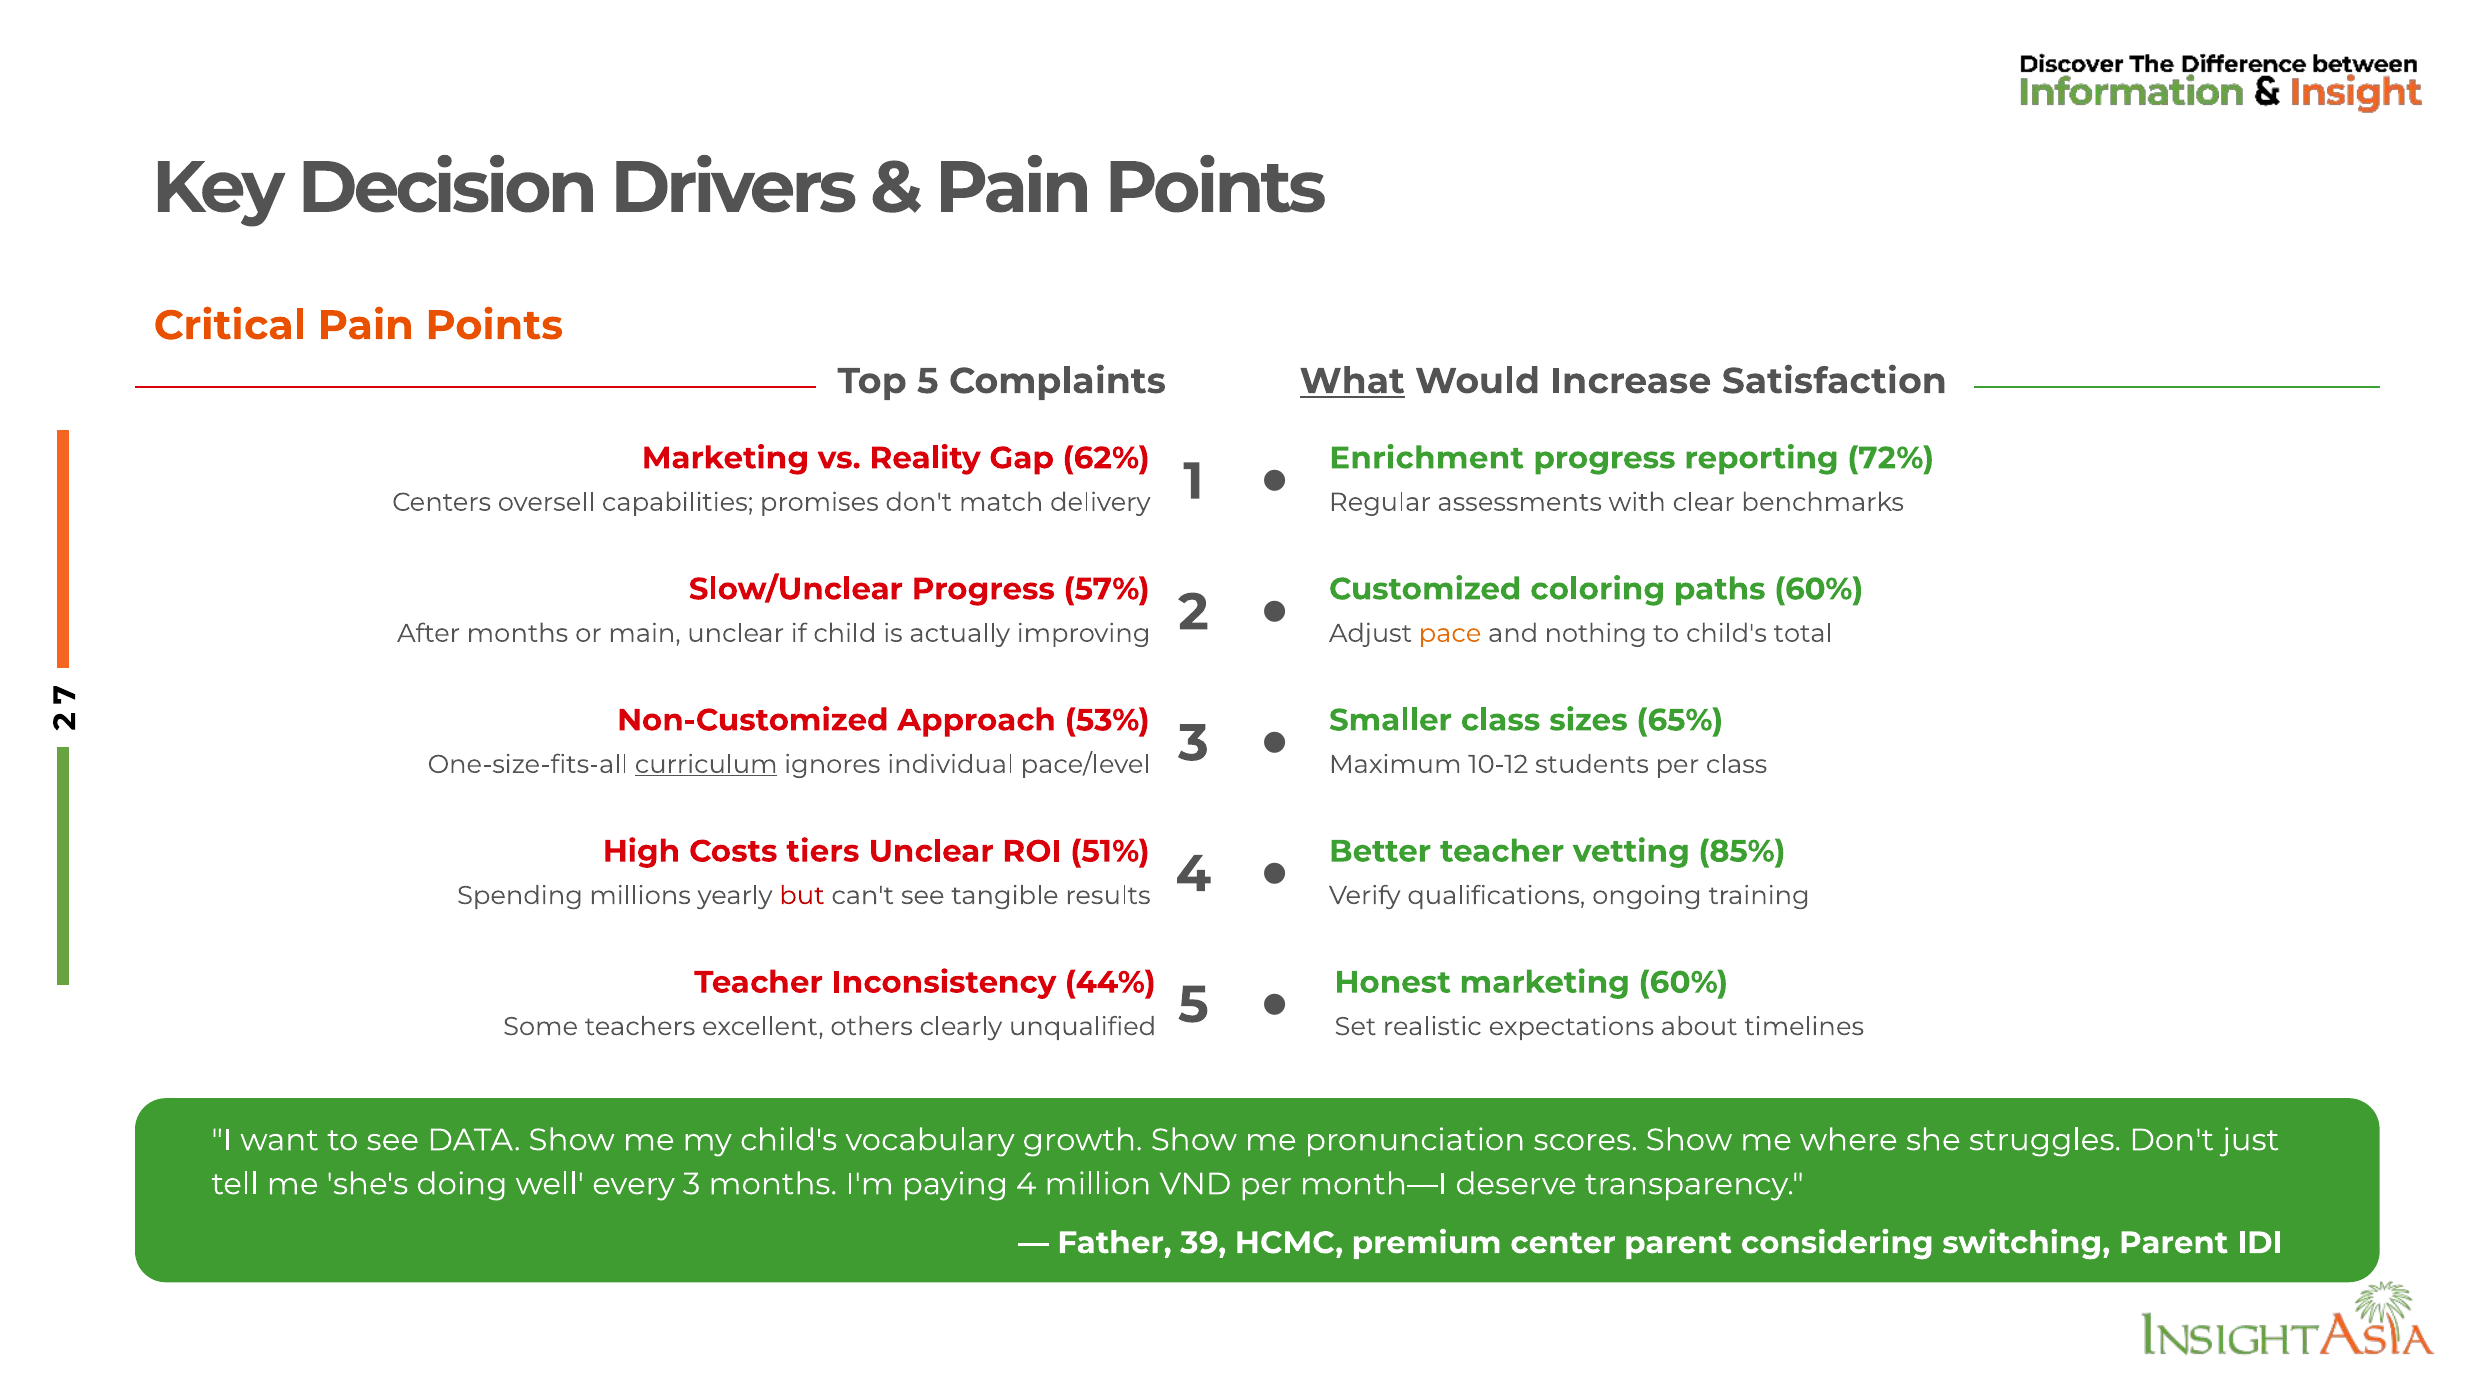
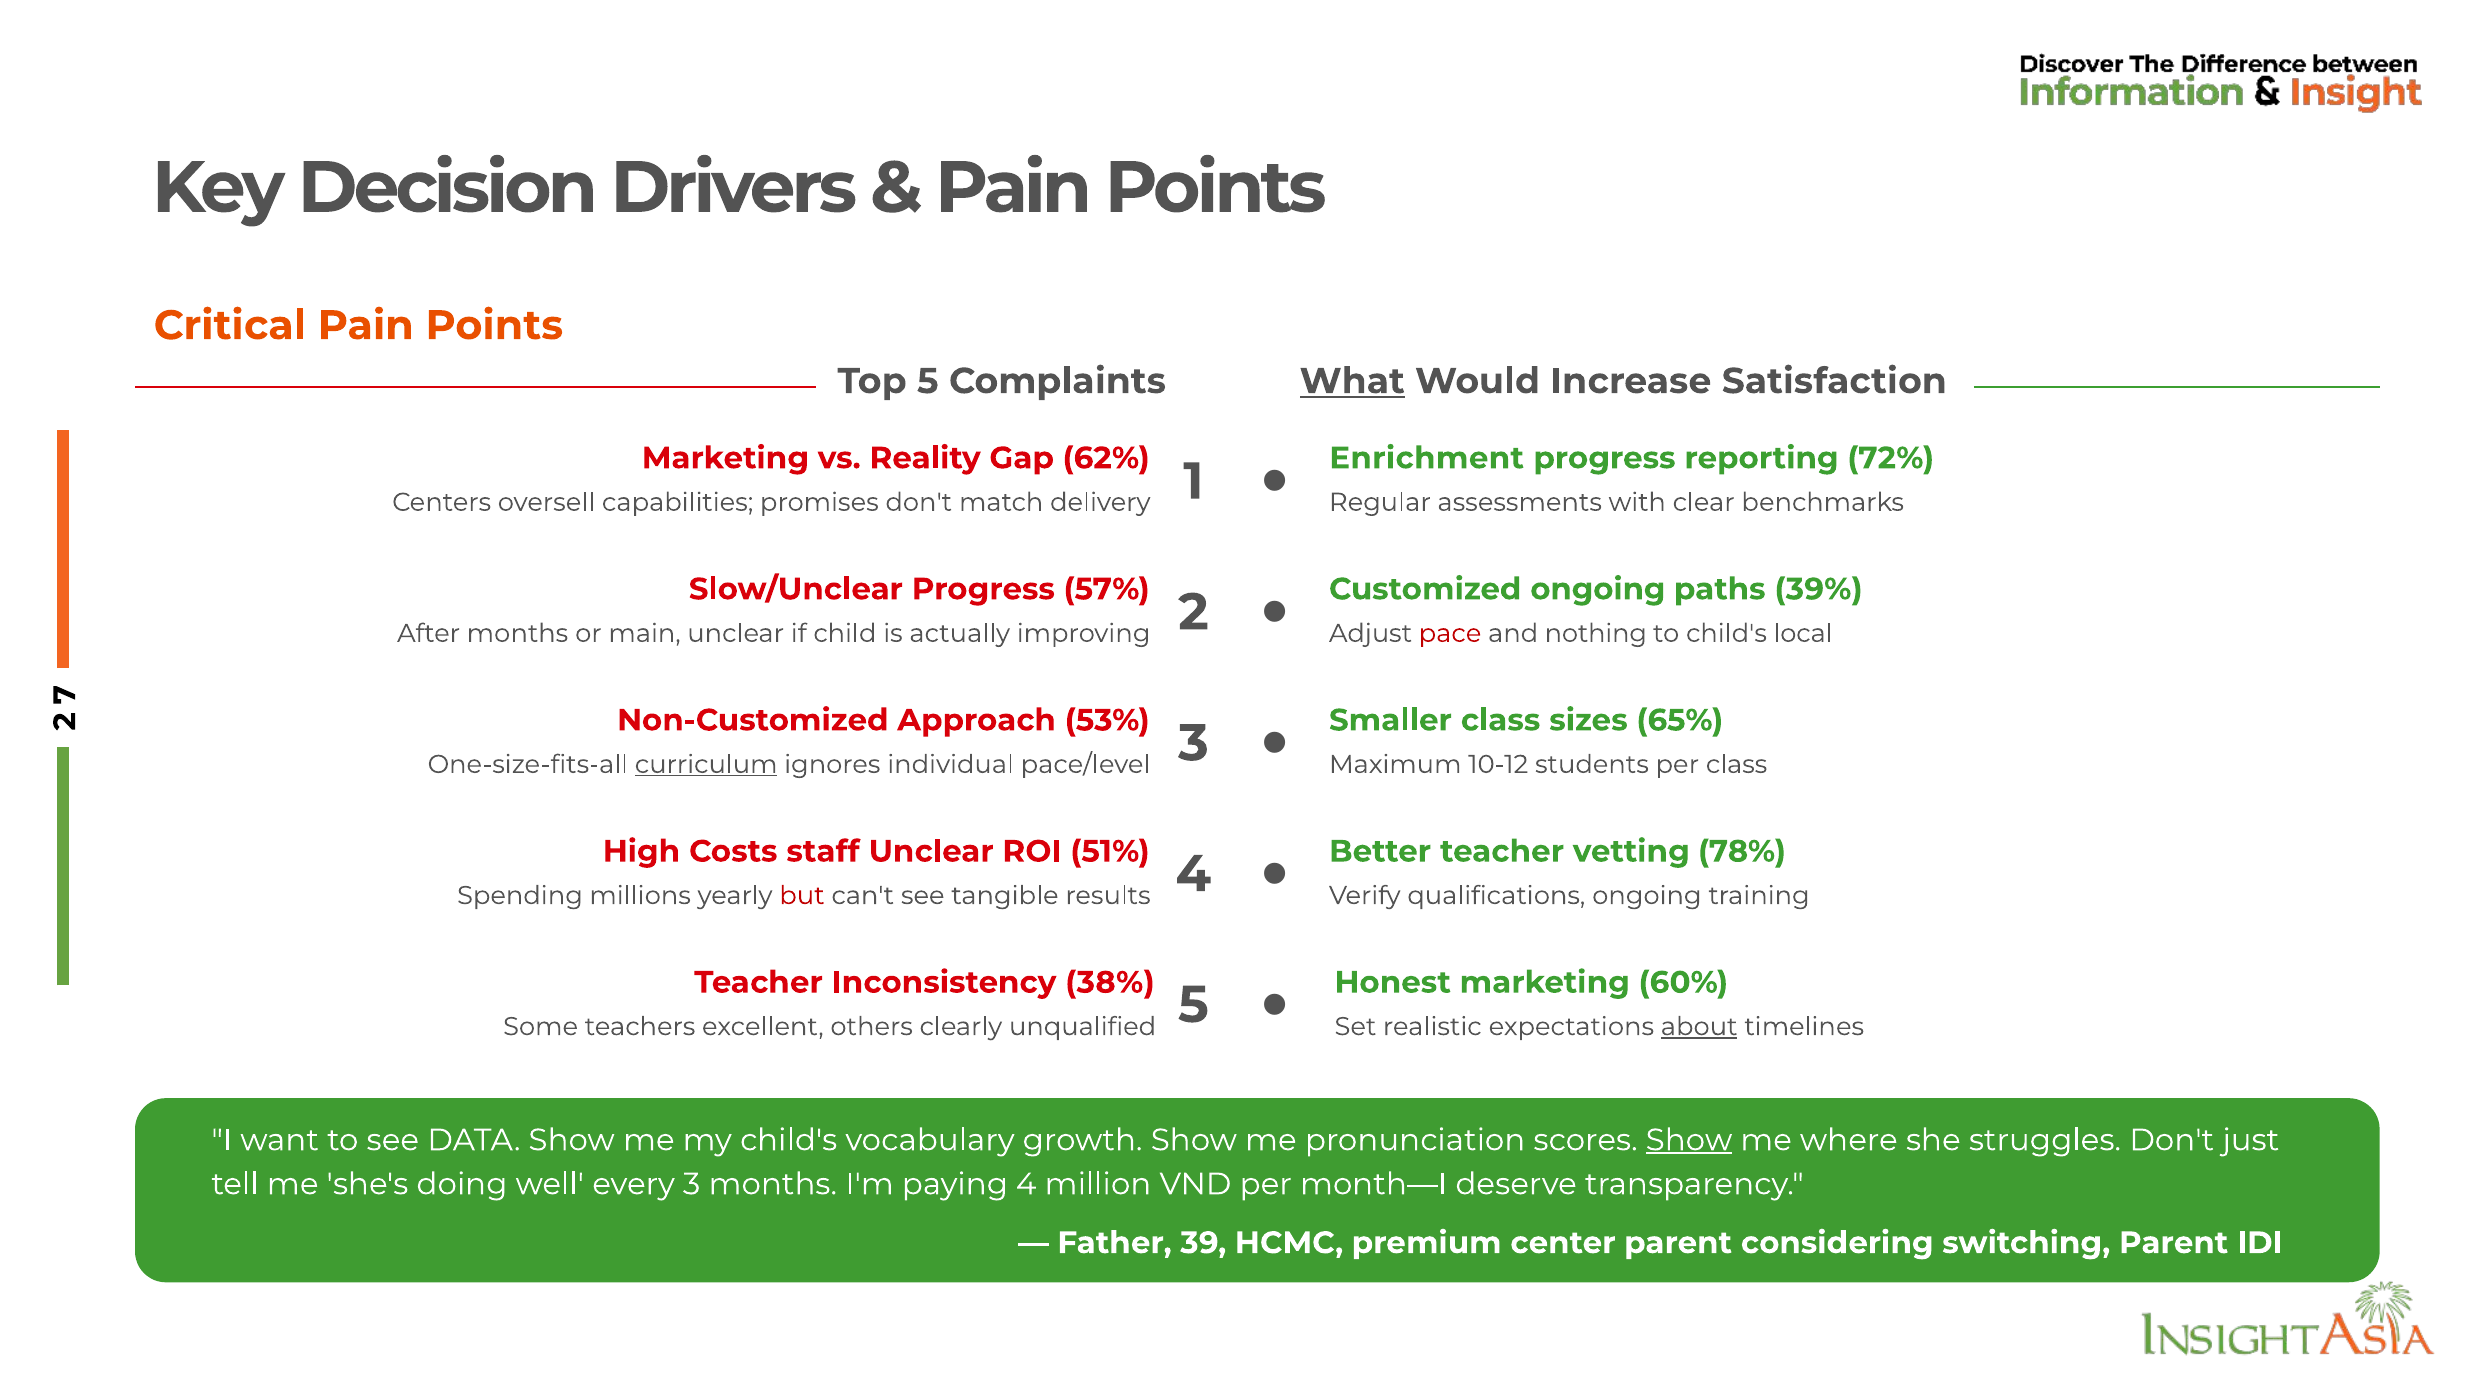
Customized coloring: coloring -> ongoing (1598, 589)
paths 60%: 60% -> 39% (1819, 589)
pace colour: orange -> red (1450, 633)
total: total -> local (1803, 633)
tiers: tiers -> staff (823, 851)
85%: 85% -> 78% (1742, 851)
44%: 44% -> 38% (1110, 982)
about underline: none -> present (1699, 1026)
Show underline: none -> present (1689, 1140)
